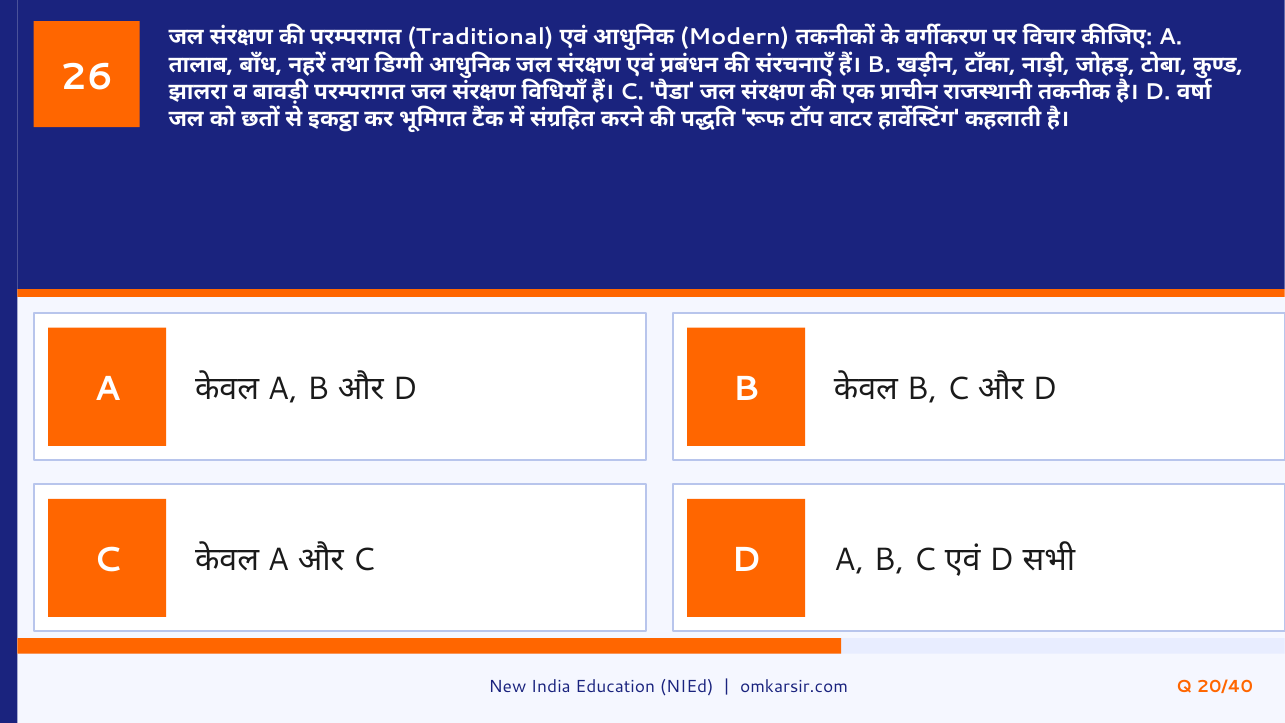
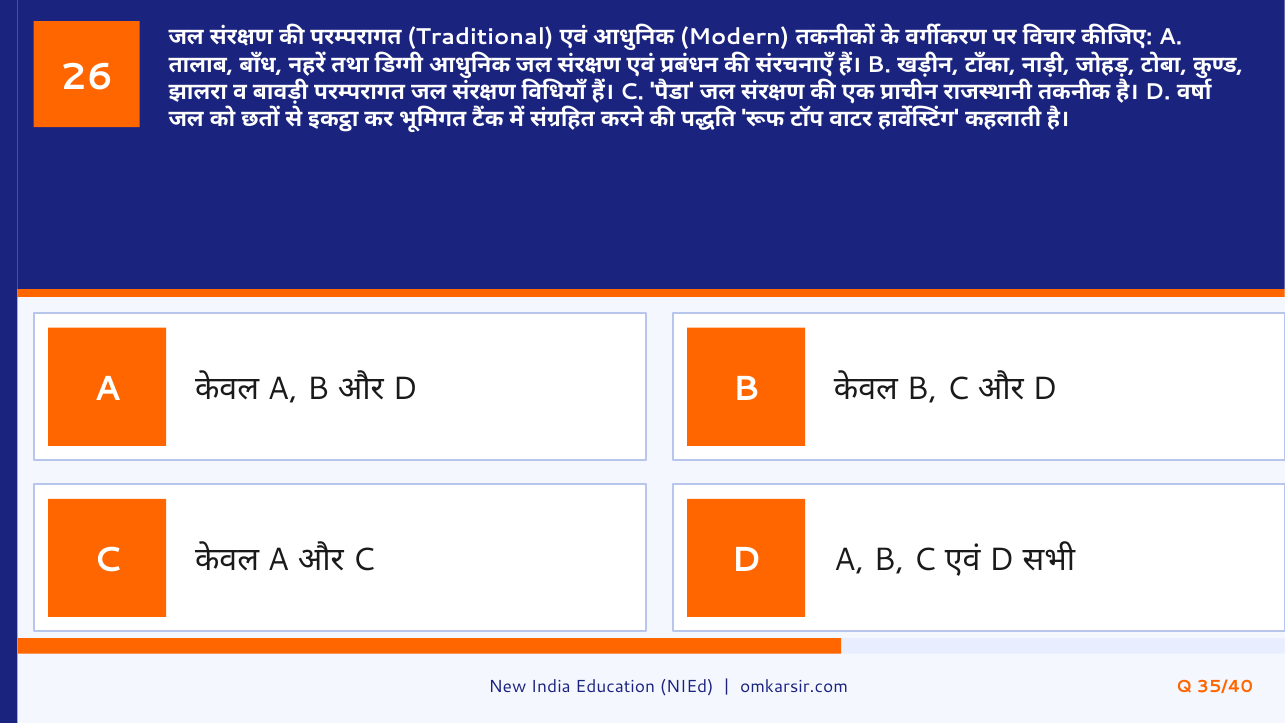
20/40: 20/40 -> 35/40 (1225, 686)
